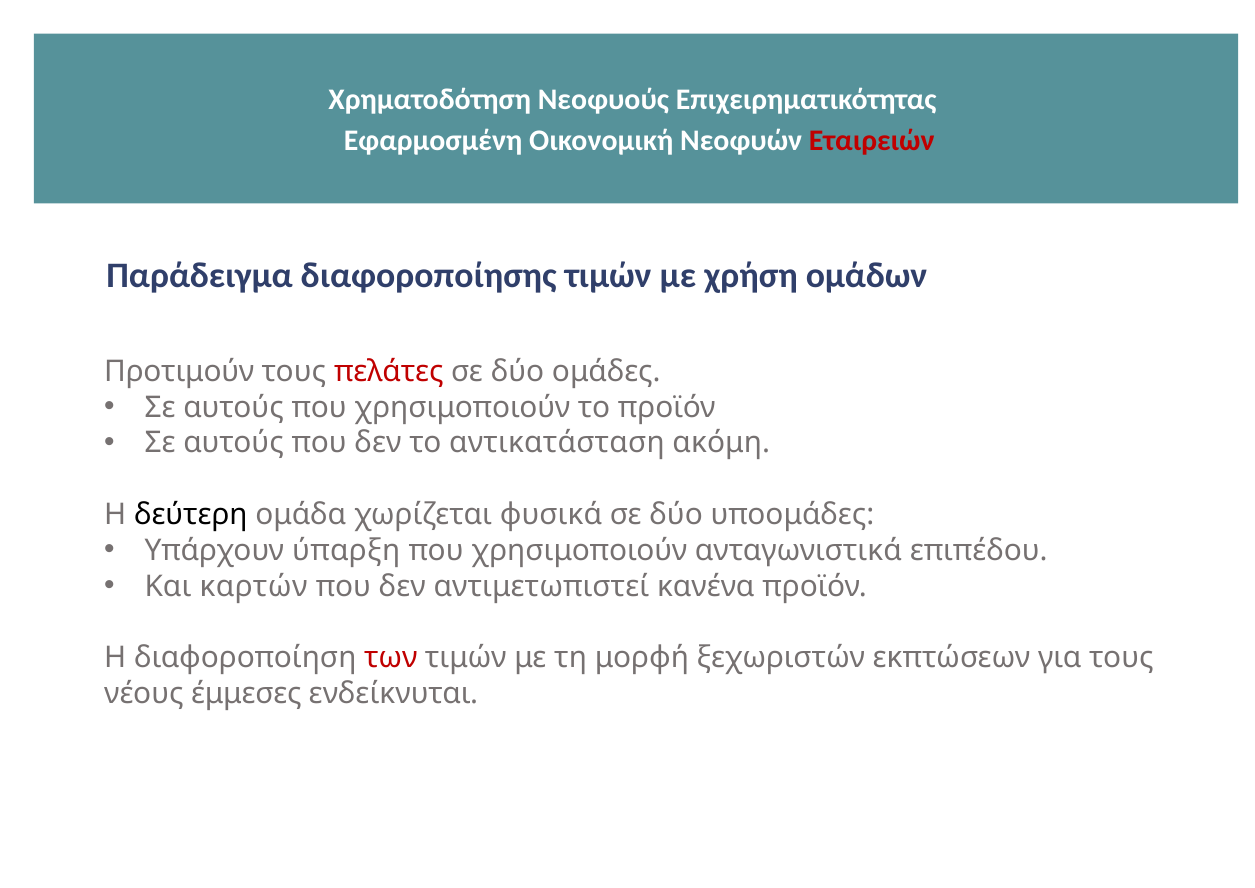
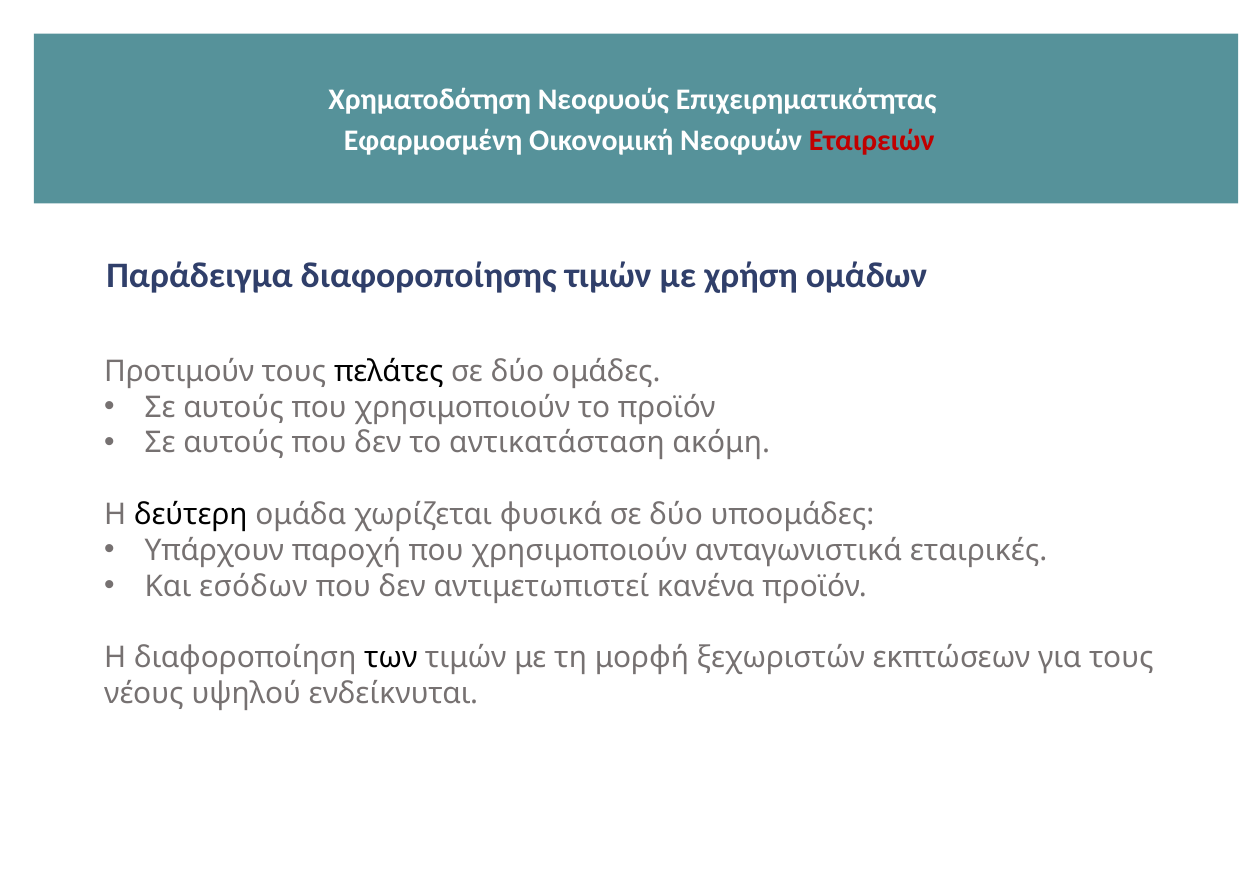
πελάτες colour: red -> black (389, 371)
ύπαρξη: ύπαρξη -> παροχή (346, 550)
επιπέδου: επιπέδου -> εταιρικές (979, 550)
καρτών: καρτών -> εσόδων (254, 586)
των colour: red -> black (391, 658)
έμμεσες: έμμεσες -> υψηλού (246, 693)
